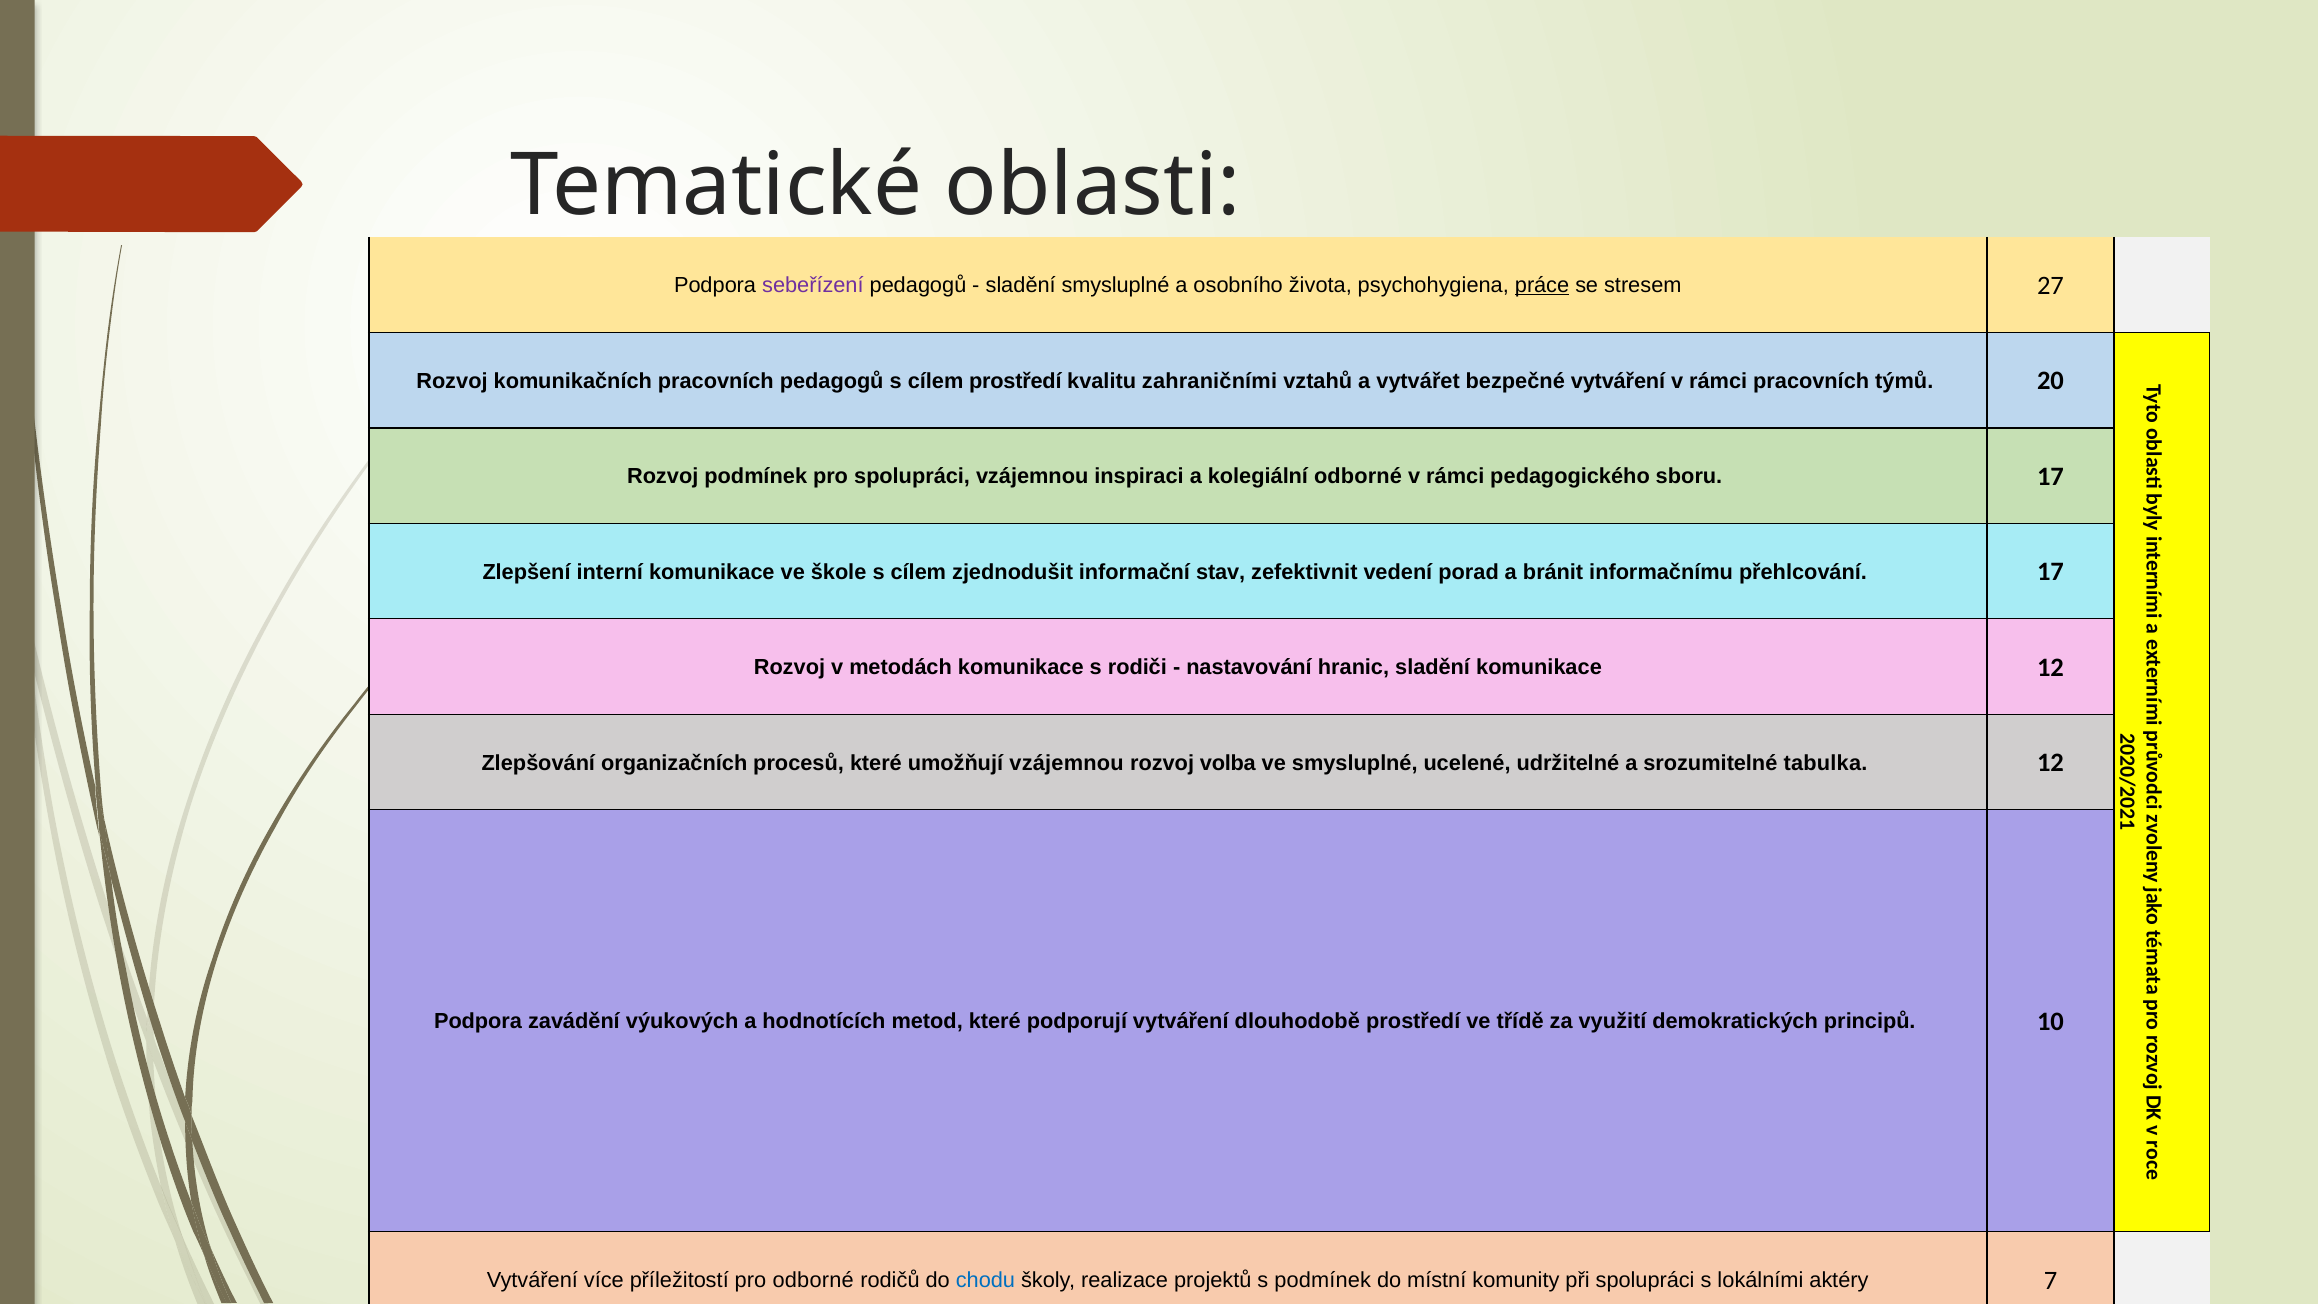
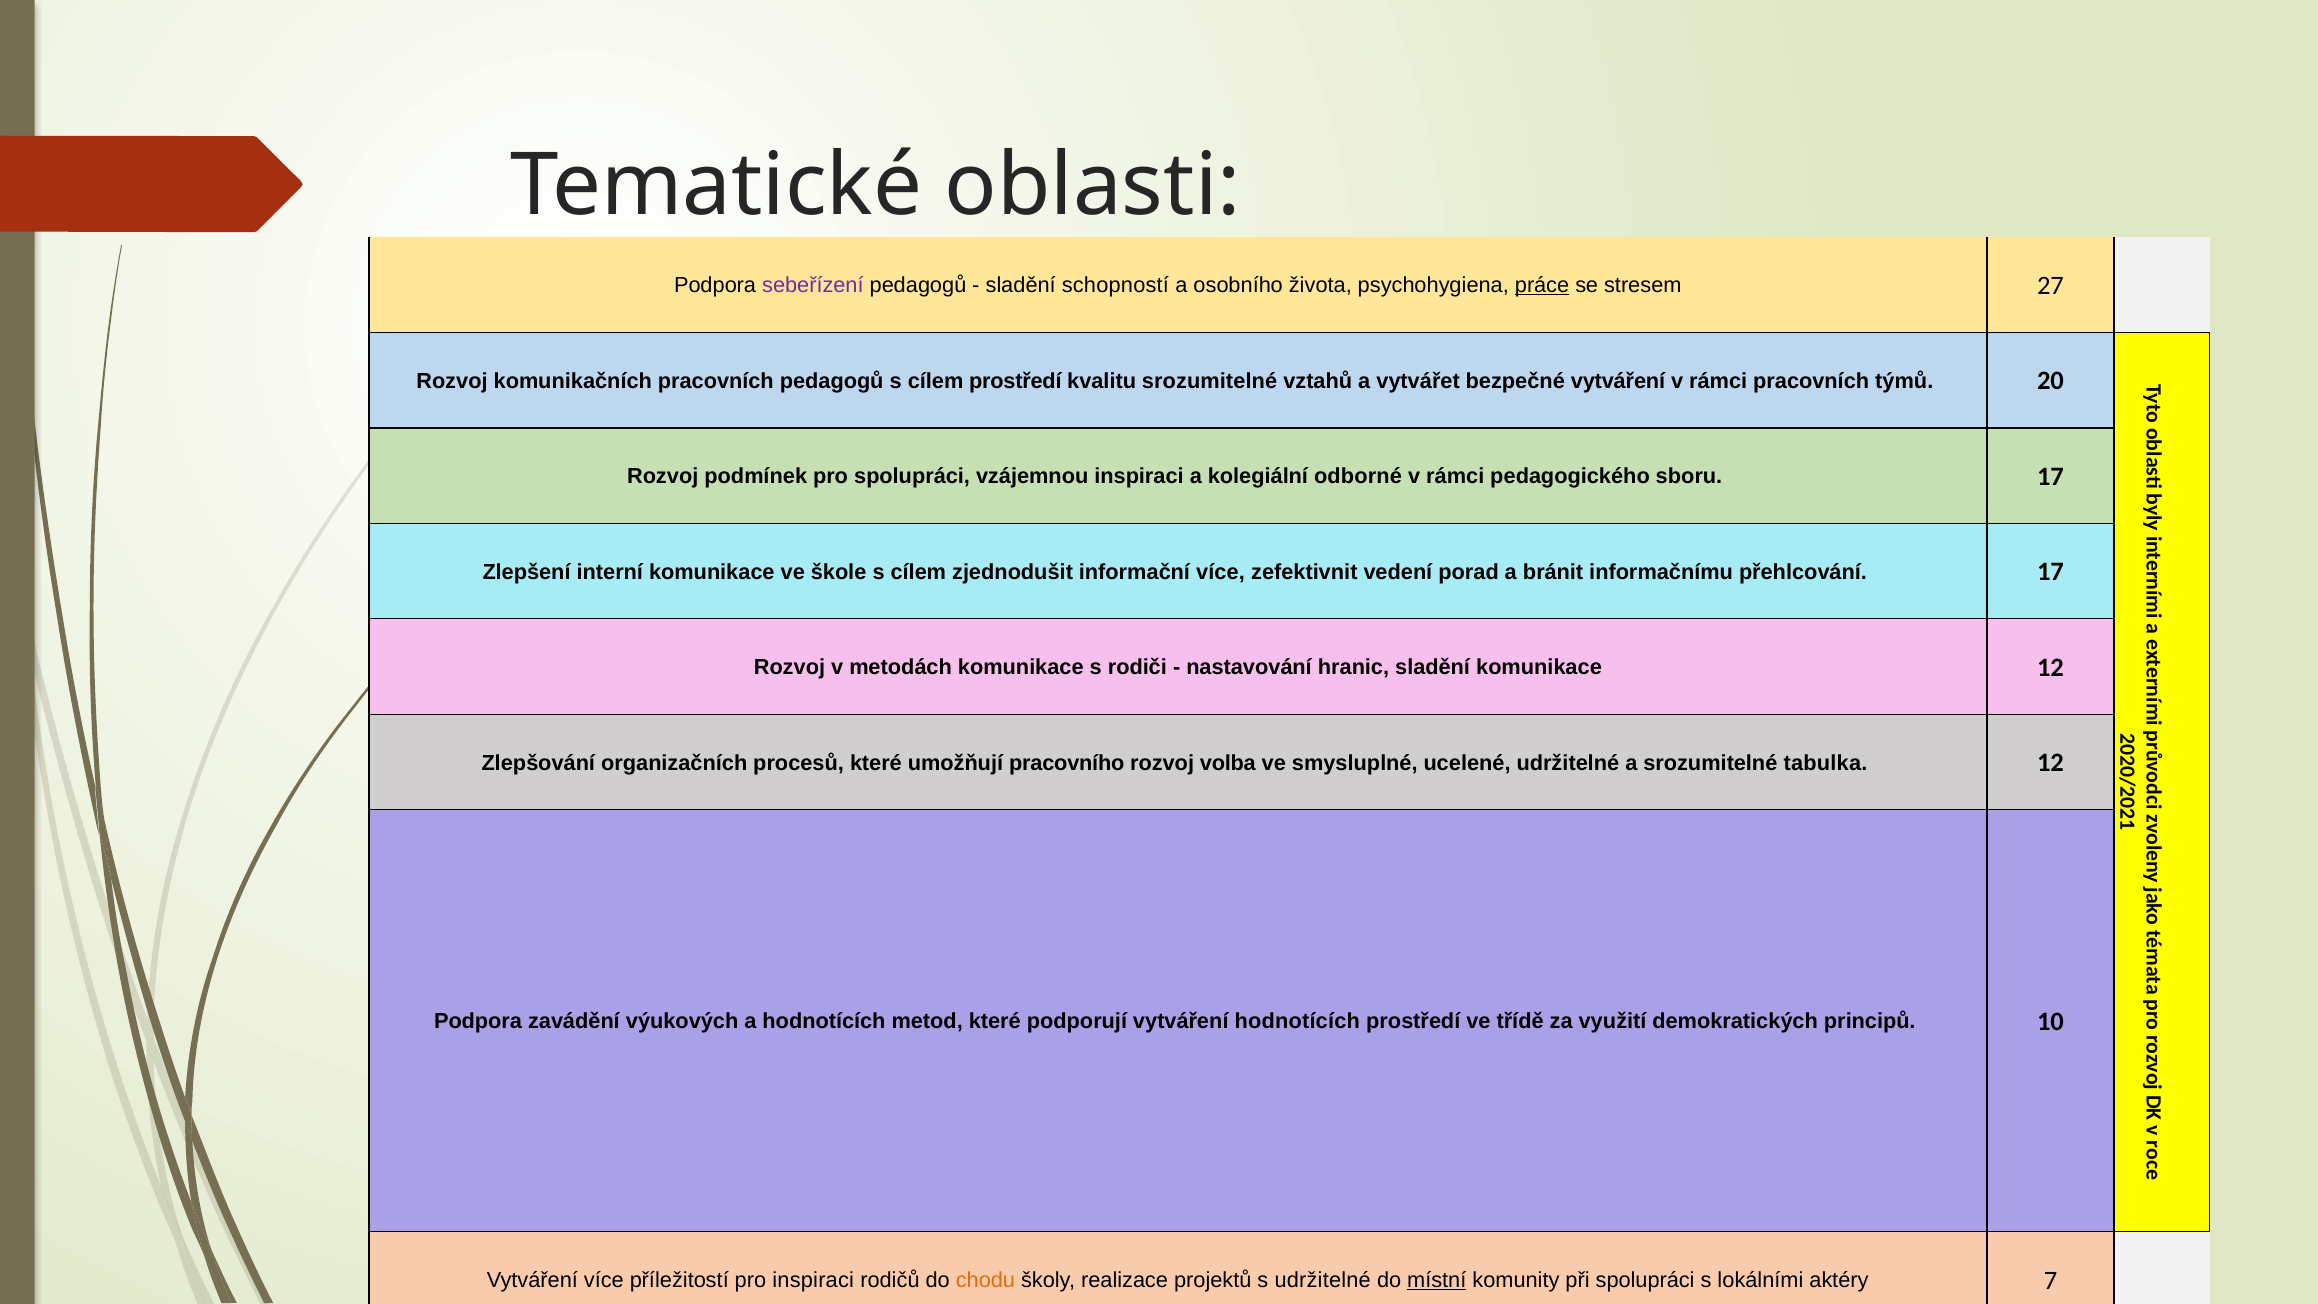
sladění smysluplné: smysluplné -> schopností (1115, 285)
kvalitu zahraničními: zahraničními -> srozumitelné (1210, 381)
informační stav: stav -> více (1221, 572)
umožňují vzájemnou: vzájemnou -> pracovního (1067, 763)
vytváření dlouhodobě: dlouhodobě -> hodnotících (1297, 1021)
pro odborné: odborné -> inspiraci (813, 1280)
chodu colour: blue -> orange (985, 1280)
s podmínek: podmínek -> udržitelné (1323, 1280)
místní underline: none -> present (1437, 1280)
